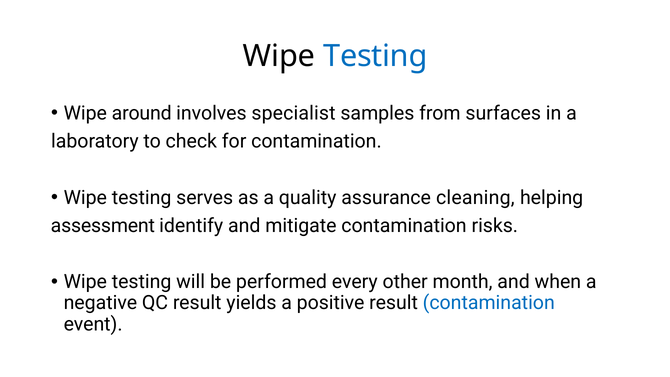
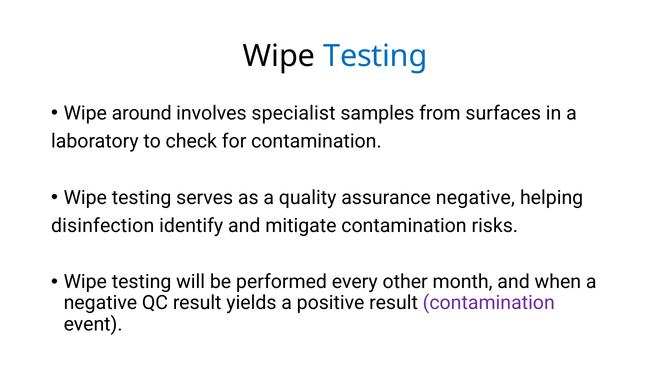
assurance cleaning: cleaning -> negative (475, 198)
assessment: assessment -> disinfection (103, 226)
contamination colour: blue -> purple (489, 303)
